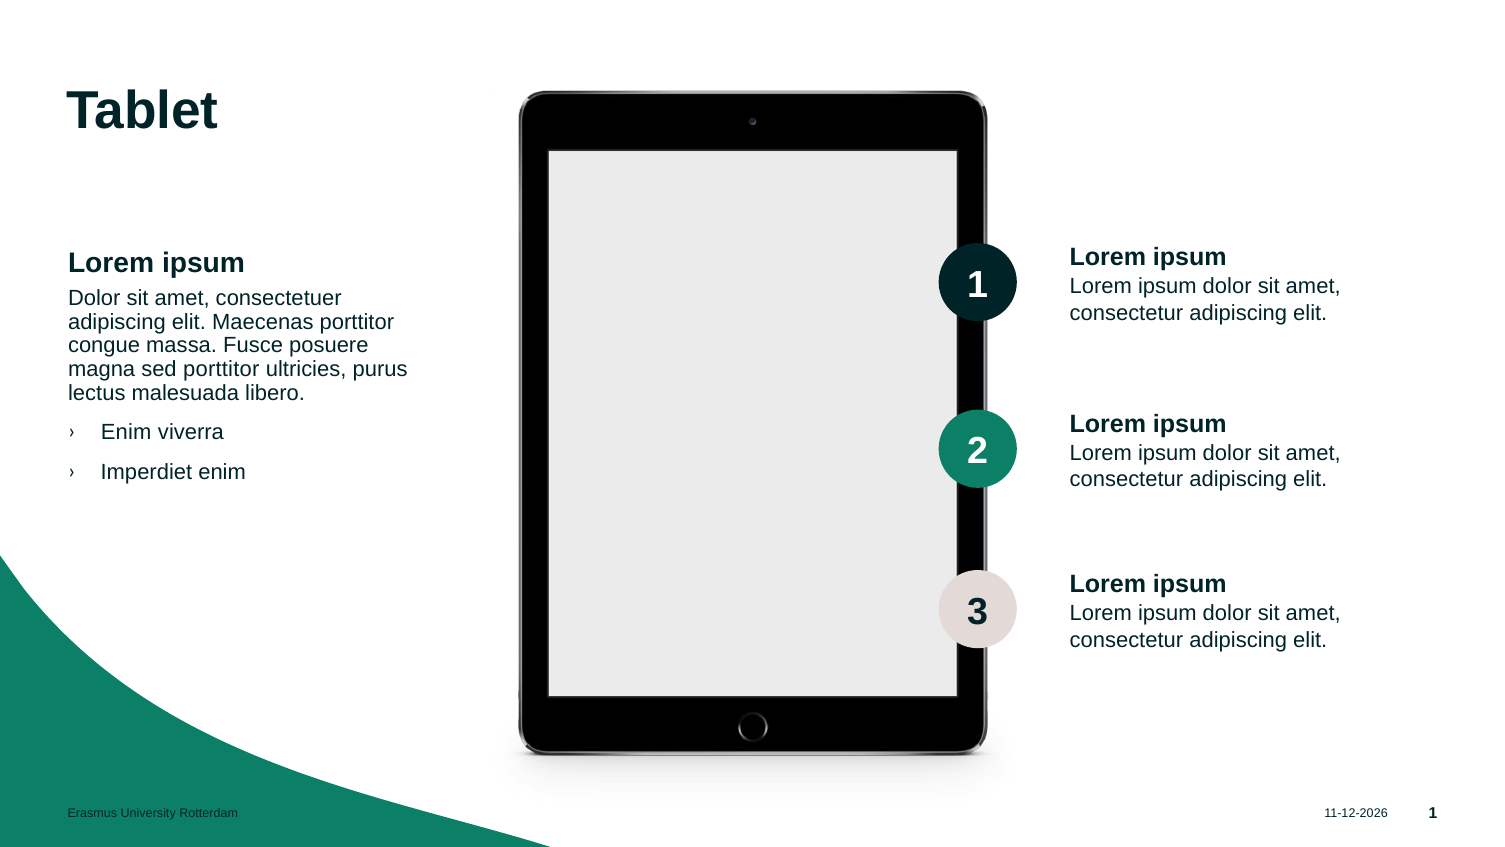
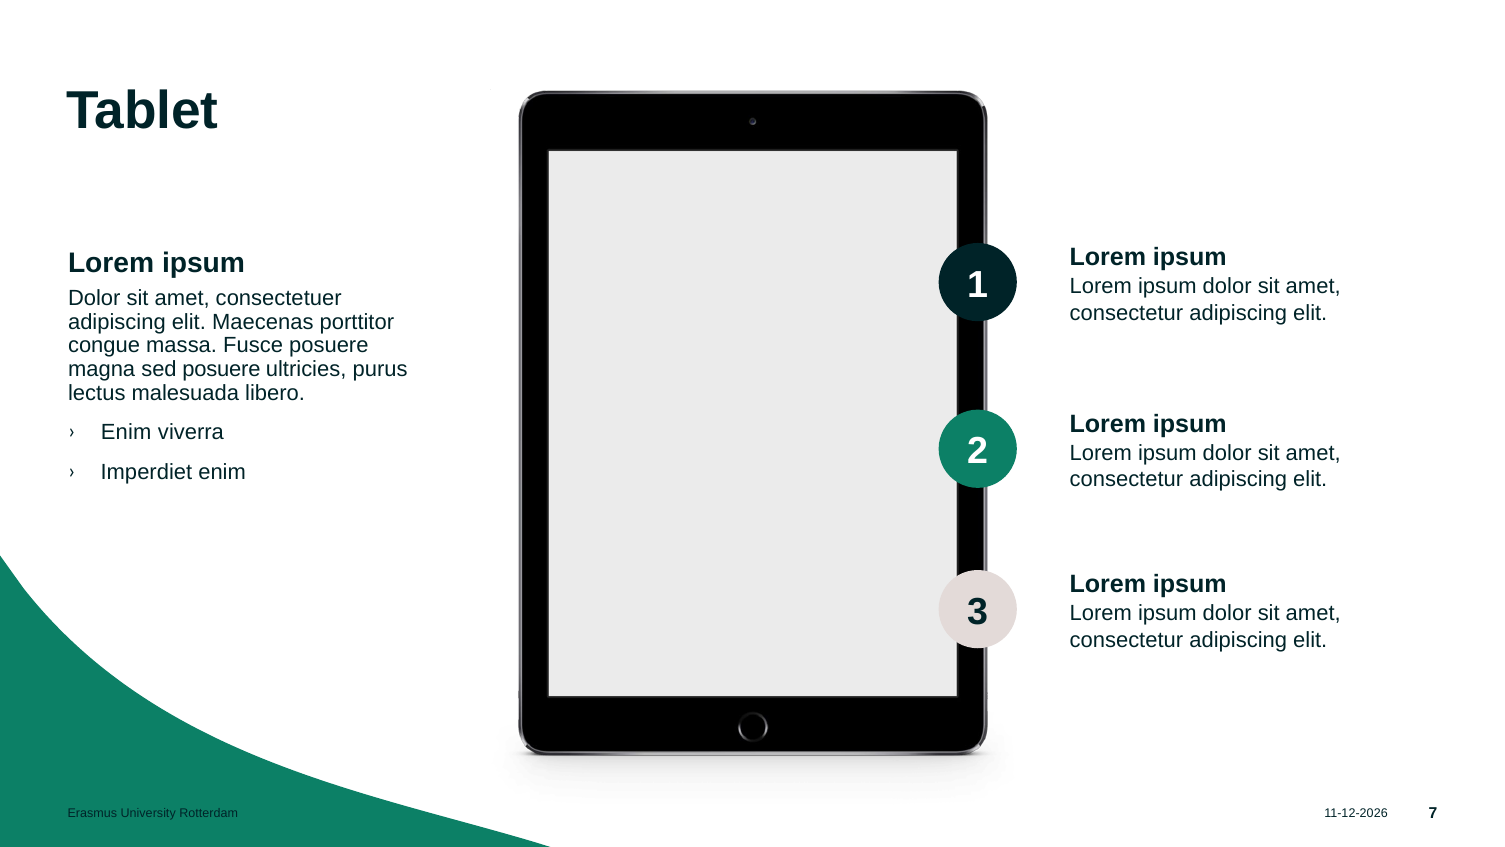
sed porttitor: porttitor -> posuere (221, 369)
1: 1 -> 7 (1433, 813)
